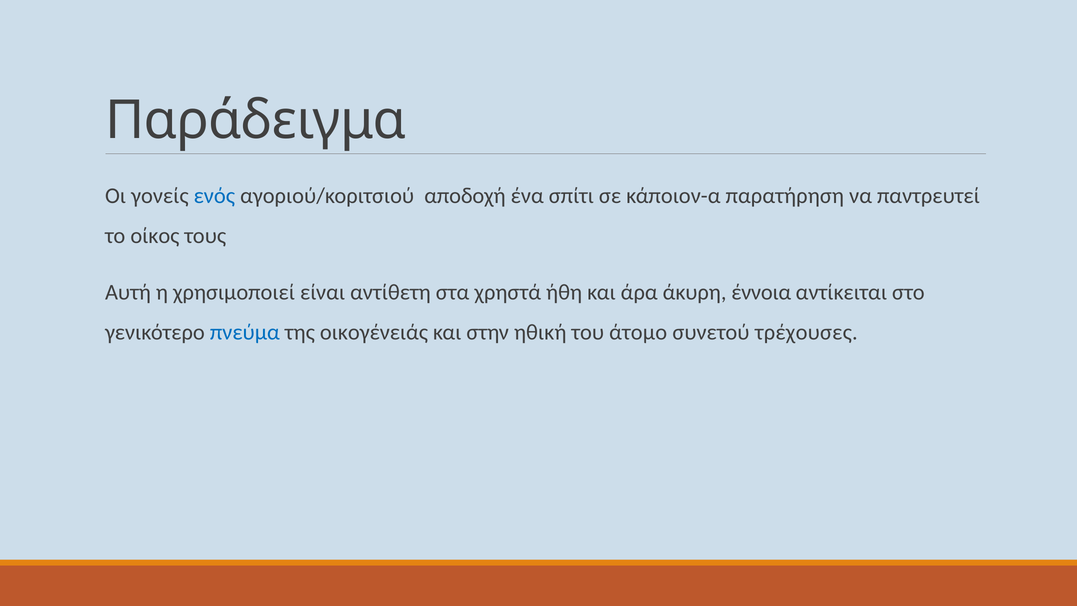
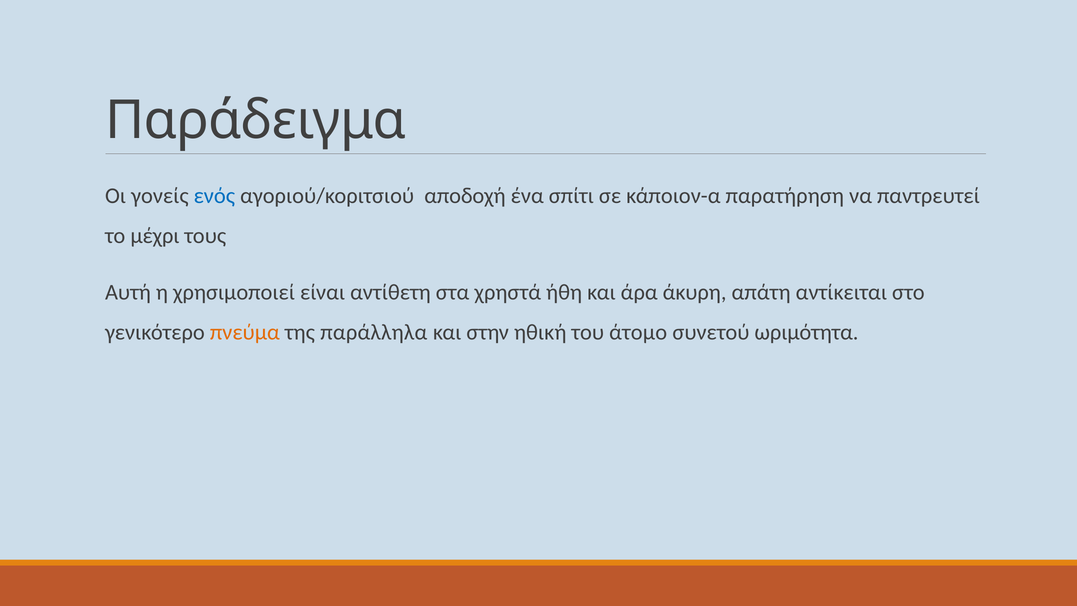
οίκος: οίκος -> μέχρι (155, 236)
έννοια: έννοια -> απάτη (761, 292)
πνεύμα colour: blue -> orange (245, 332)
οικογένειάς: οικογένειάς -> παράλληλα (374, 332)
τρέχουσες: τρέχουσες -> ωριμότητα (807, 332)
